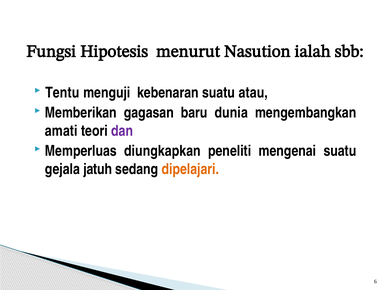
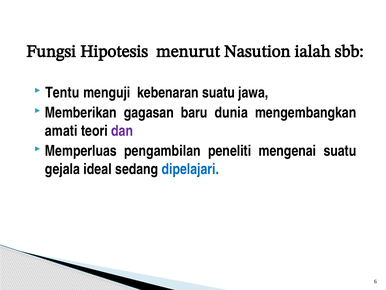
atau: atau -> jawa (253, 92)
diungkapkan: diungkapkan -> pengambilan (162, 151)
jatuh: jatuh -> ideal (98, 169)
dipelajari colour: orange -> blue (190, 169)
